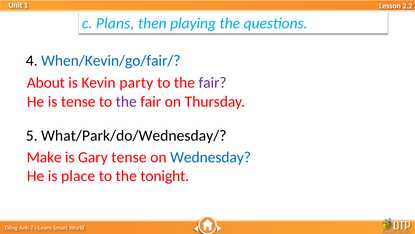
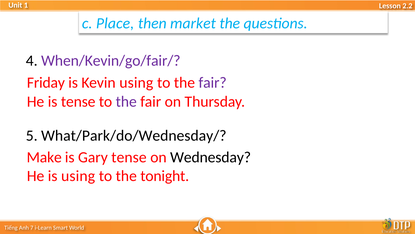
Plans: Plans -> Place (115, 23)
playing: playing -> market (193, 23)
When/Kevin/go/fair/ colour: blue -> purple (111, 61)
About: About -> Friday (46, 83)
Kevin party: party -> using (136, 83)
Wednesday colour: blue -> black (211, 157)
is place: place -> using (78, 176)
